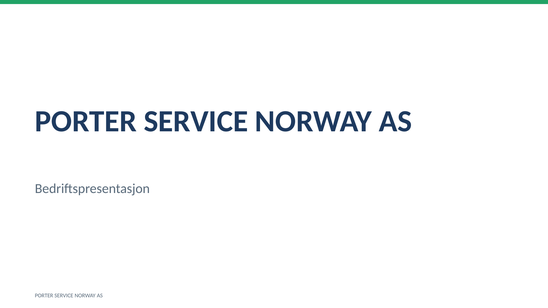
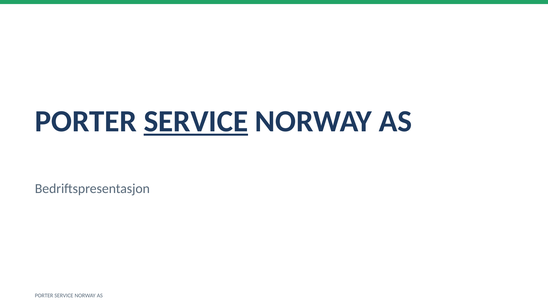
SERVICE underline: none -> present (196, 122)
